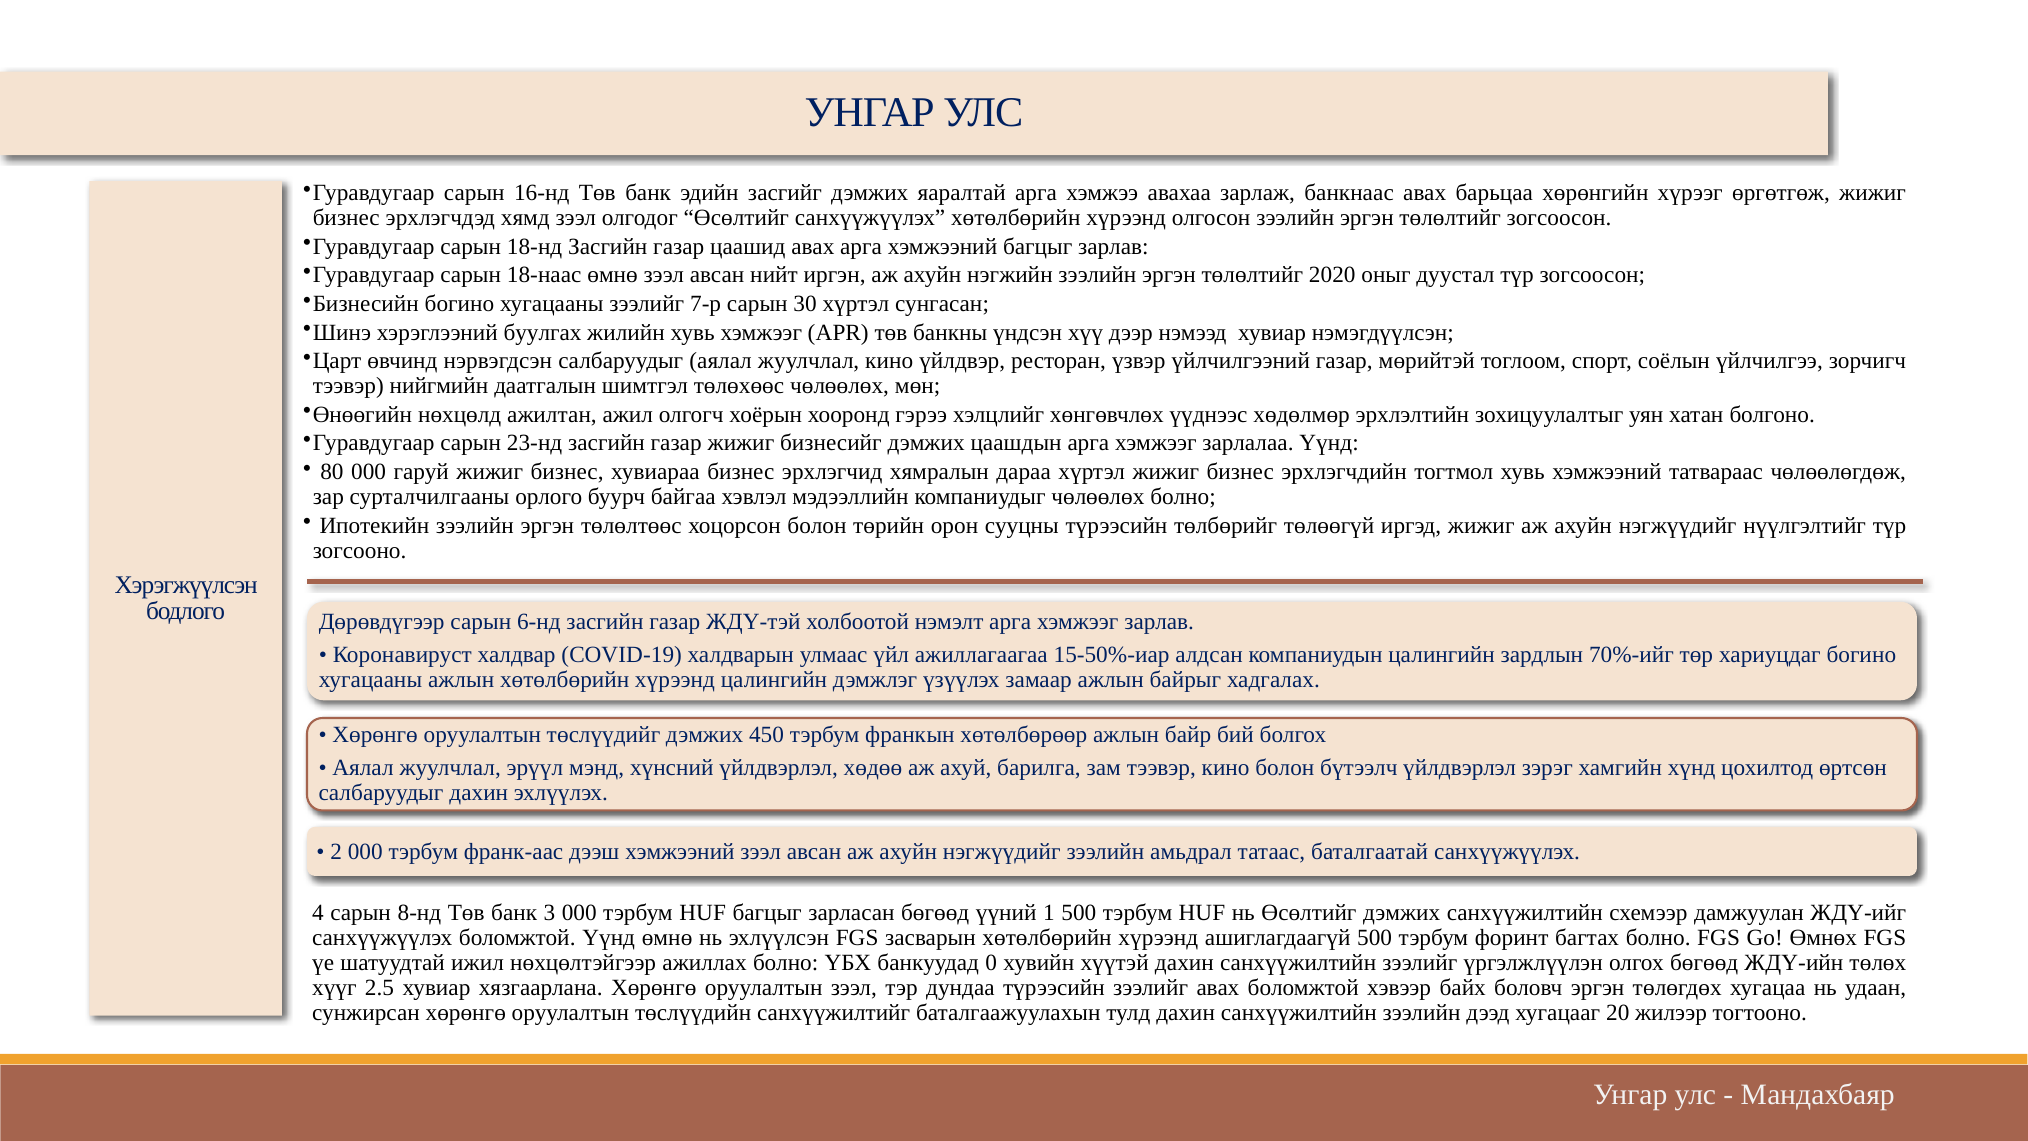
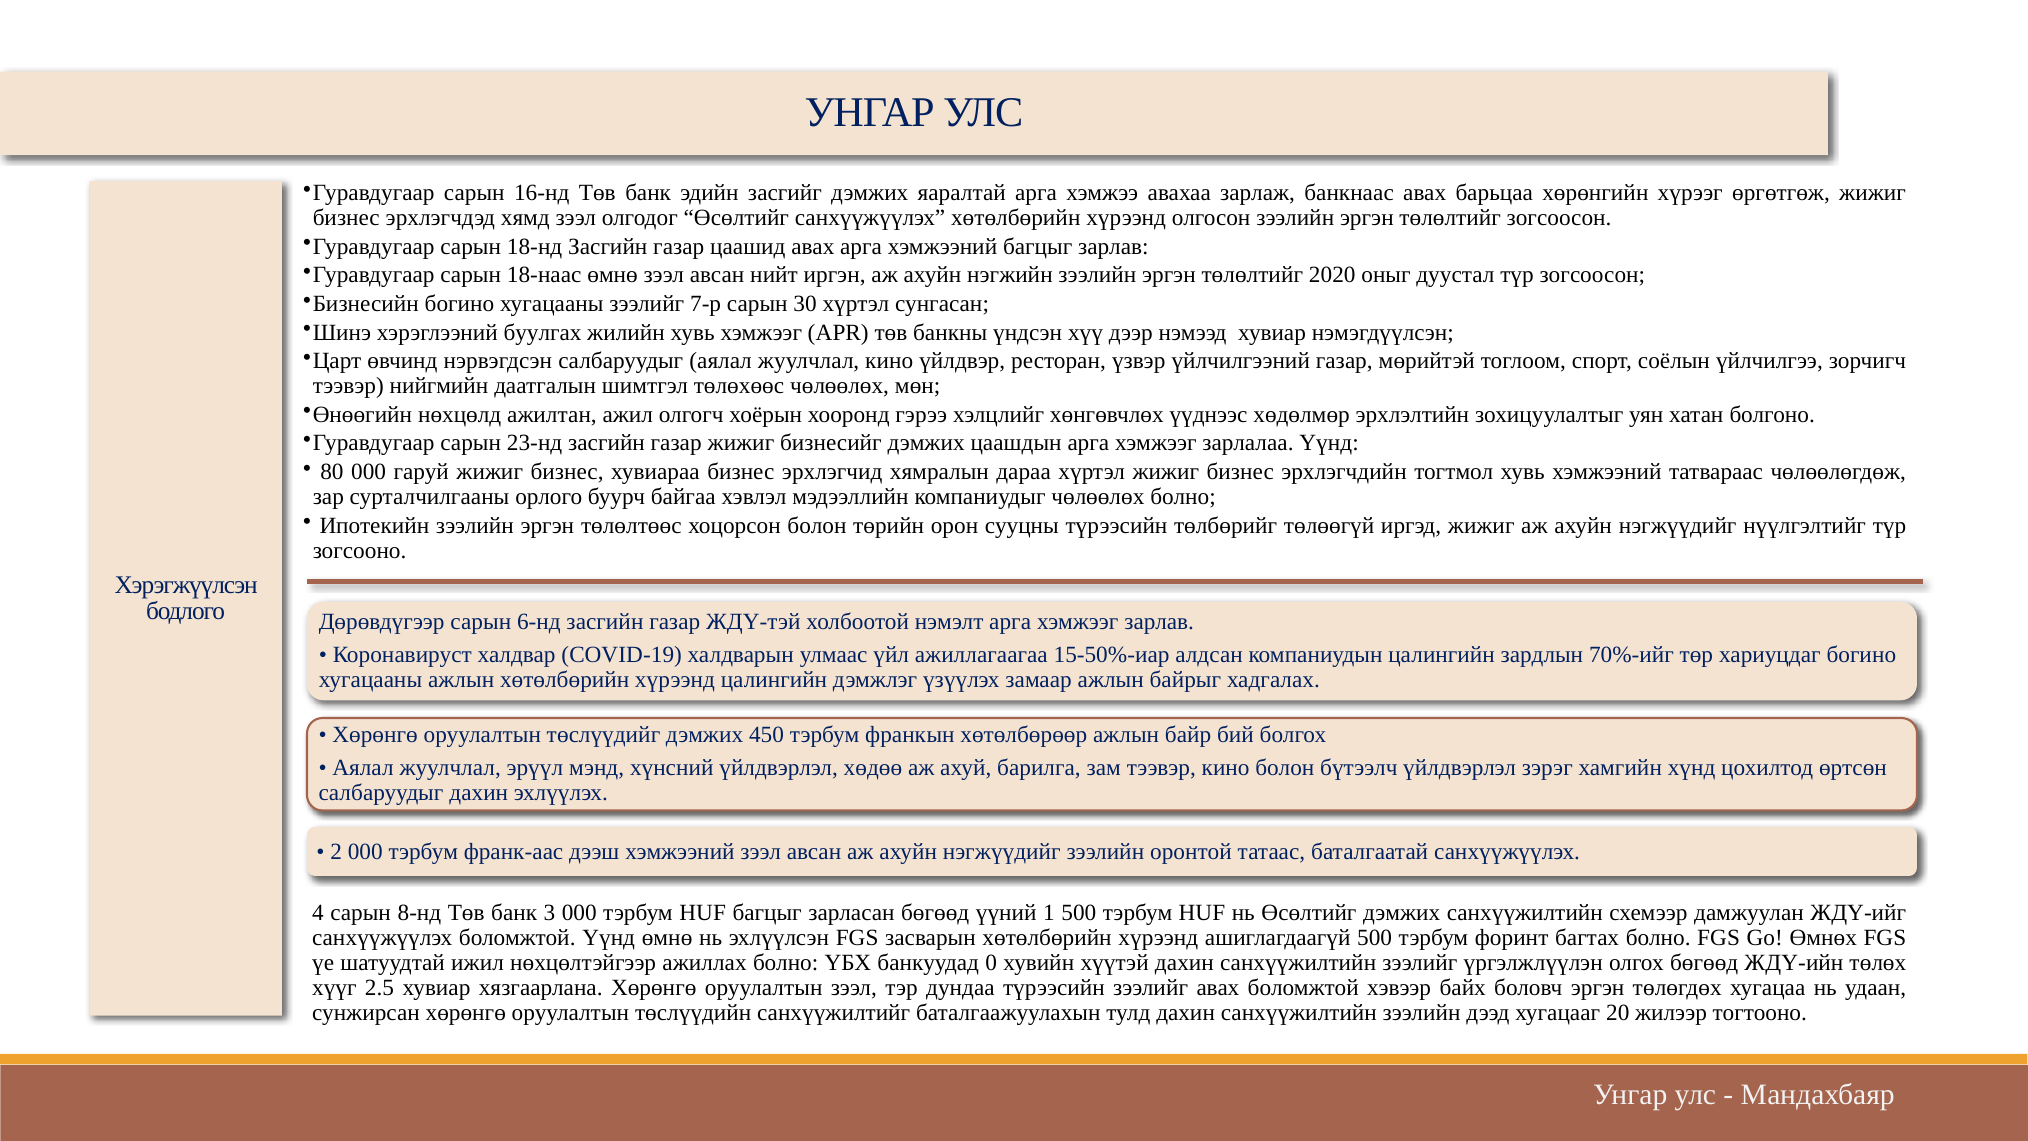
амьдрал: амьдрал -> оронтой (1191, 851)
